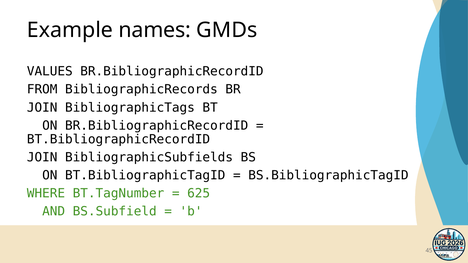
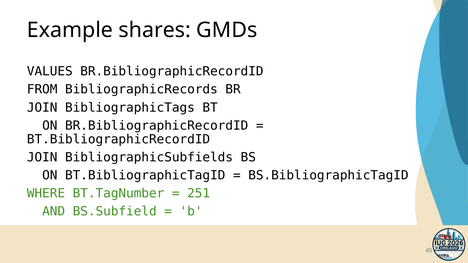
names: names -> shares (155, 30)
625: 625 -> 251 (199, 194)
